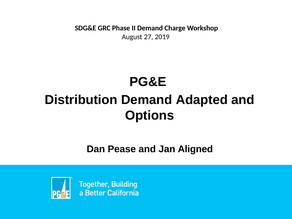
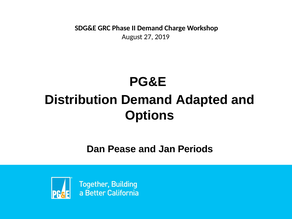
Aligned: Aligned -> Periods (195, 149)
